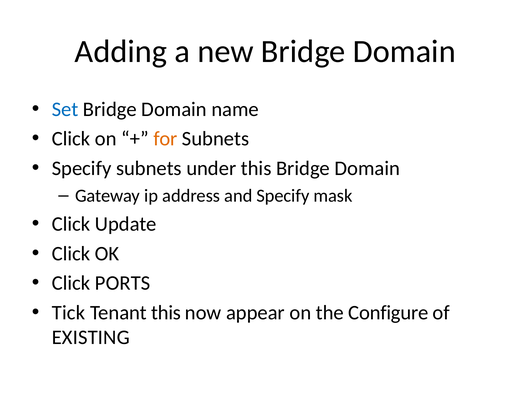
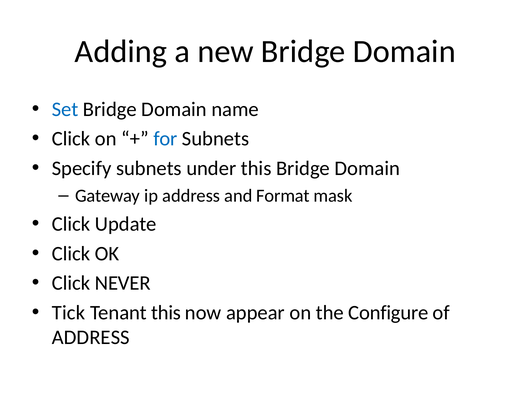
for colour: orange -> blue (165, 139)
and Specify: Specify -> Format (283, 196)
PORTS: PORTS -> NEVER (123, 283)
EXISTING: EXISTING -> ADDRESS (91, 338)
